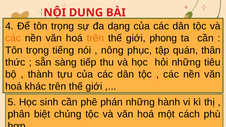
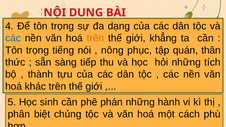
các colour: orange -> blue (13, 38)
phong: phong -> khẳng (163, 38)
tiêu: tiêu -> tích (212, 62)
